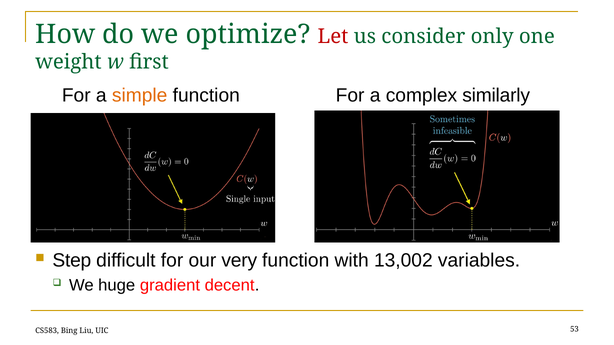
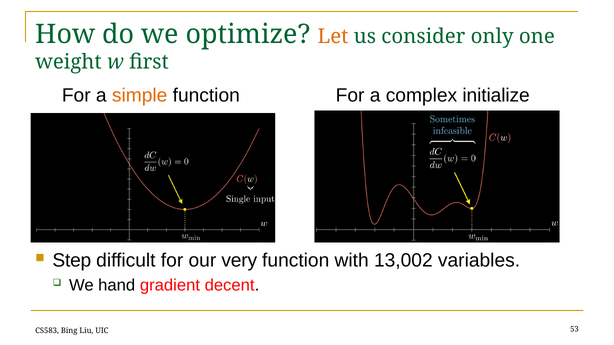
Let colour: red -> orange (333, 36)
similarly: similarly -> initialize (496, 96)
huge: huge -> hand (117, 285)
